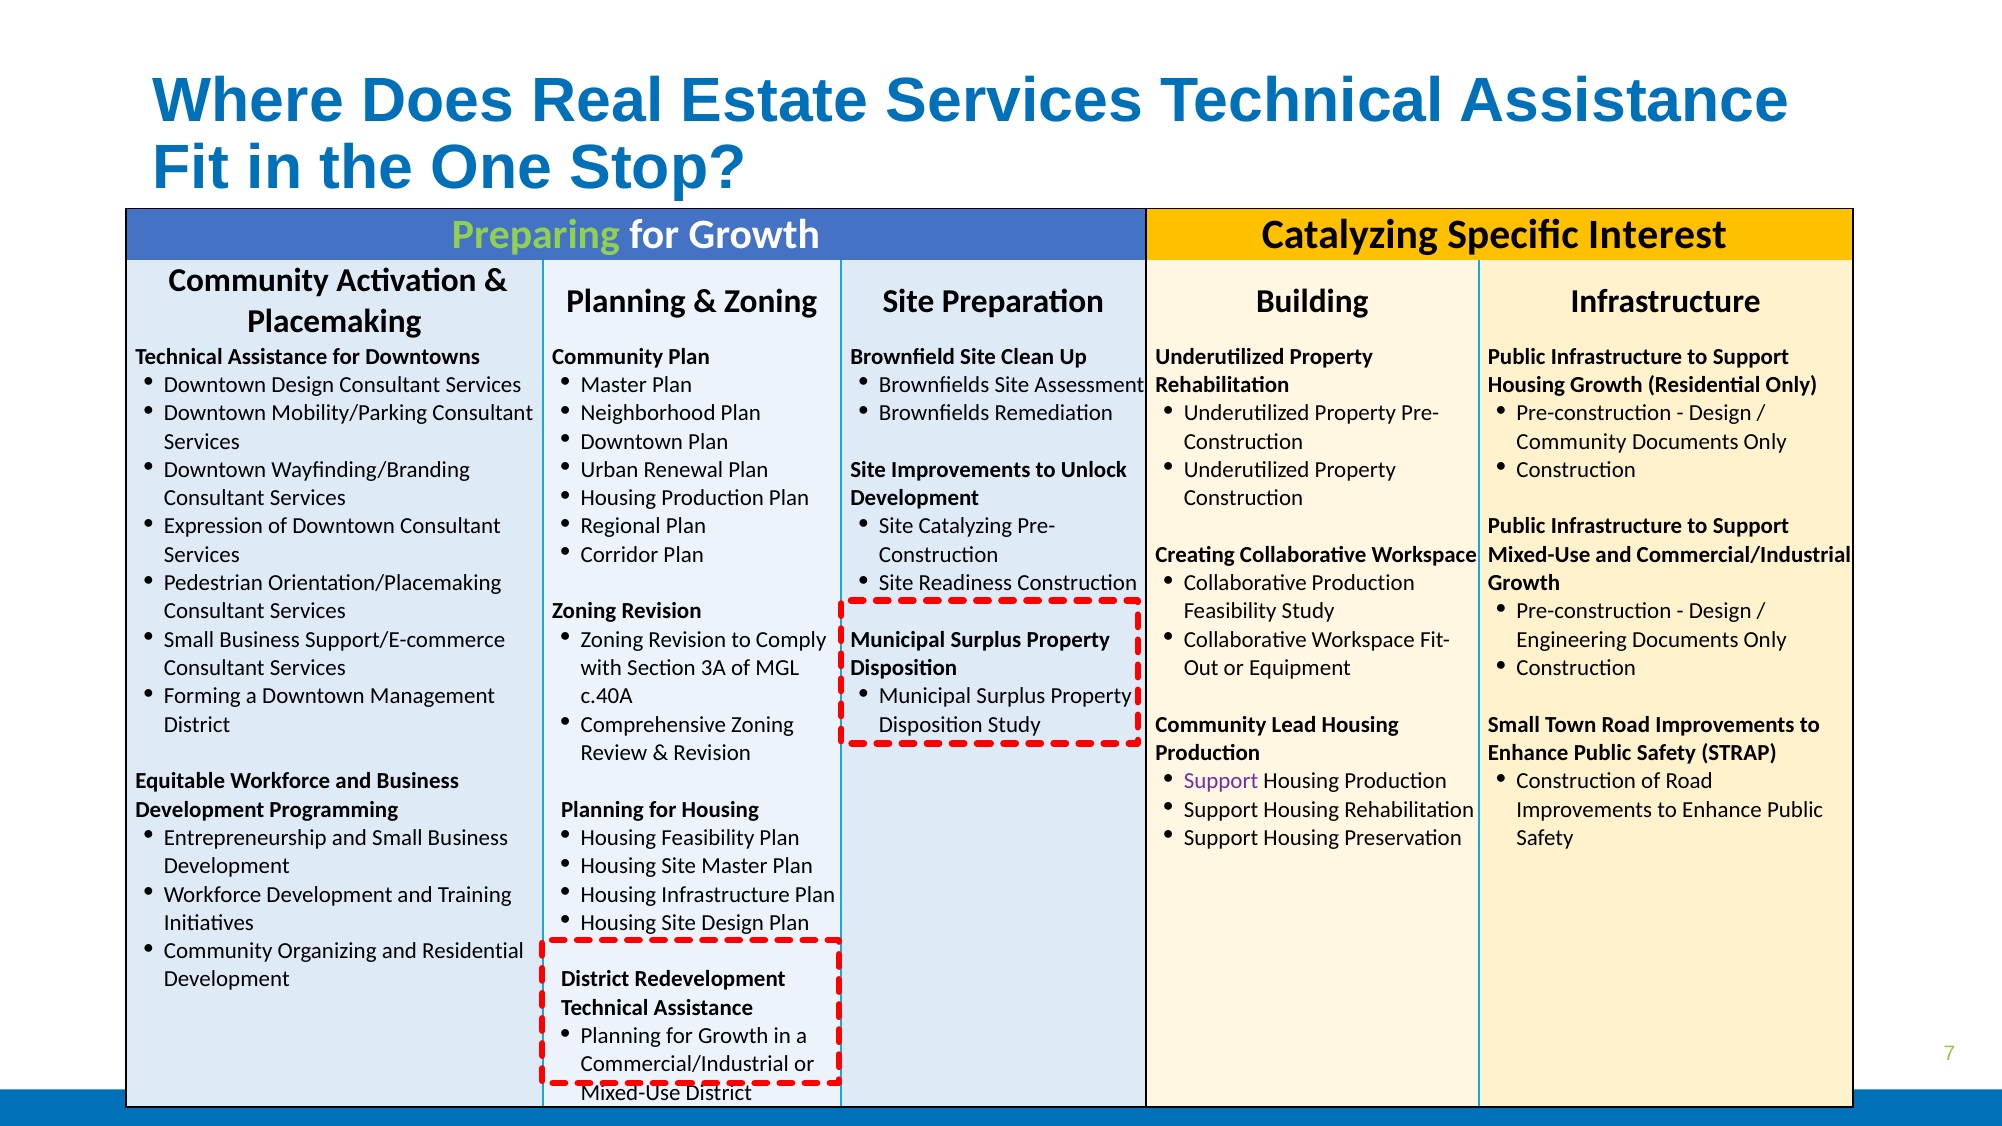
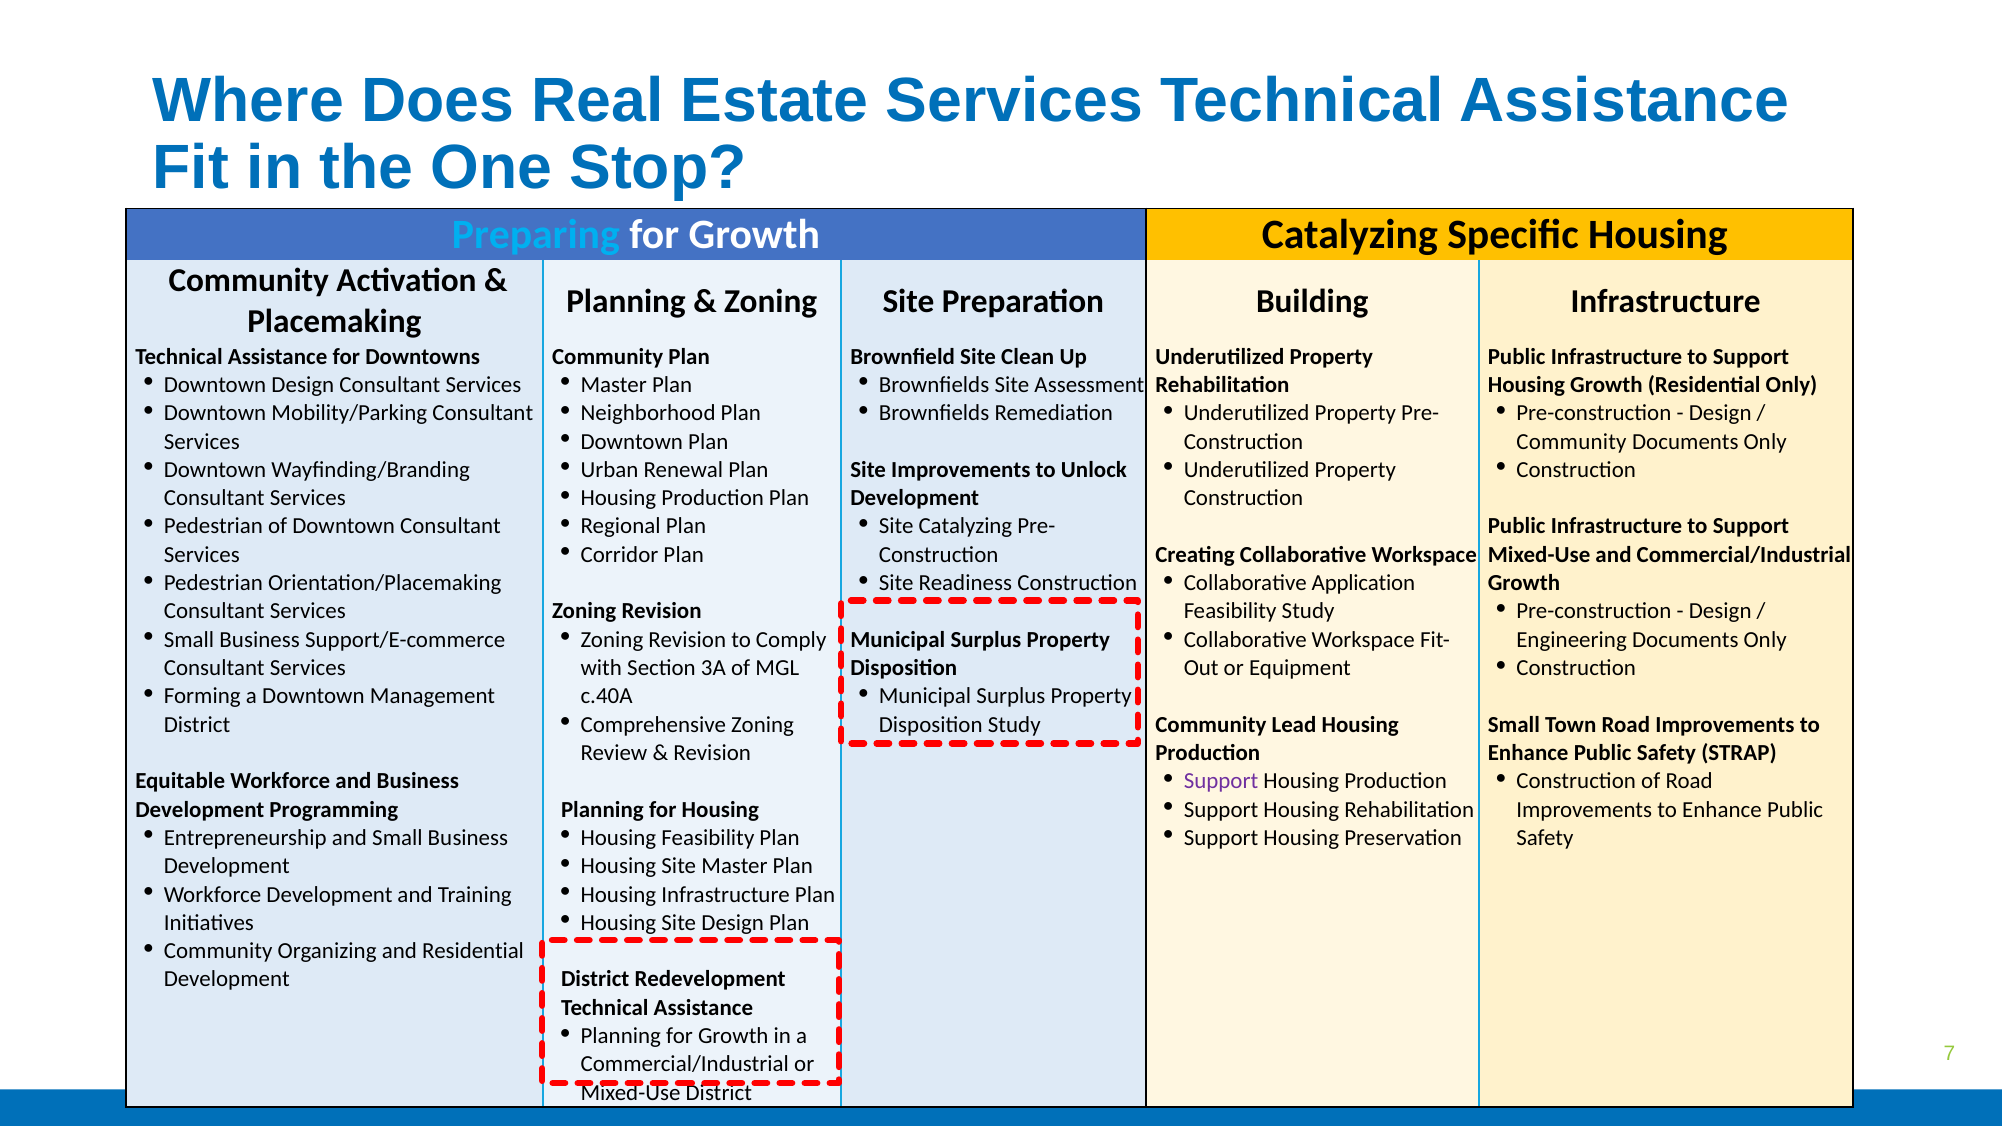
Preparing colour: light green -> light blue (536, 235)
Specific Interest: Interest -> Housing (1658, 235)
Expression: Expression -> Pedestrian (213, 526)
Collaborative Production: Production -> Application (1363, 583)
